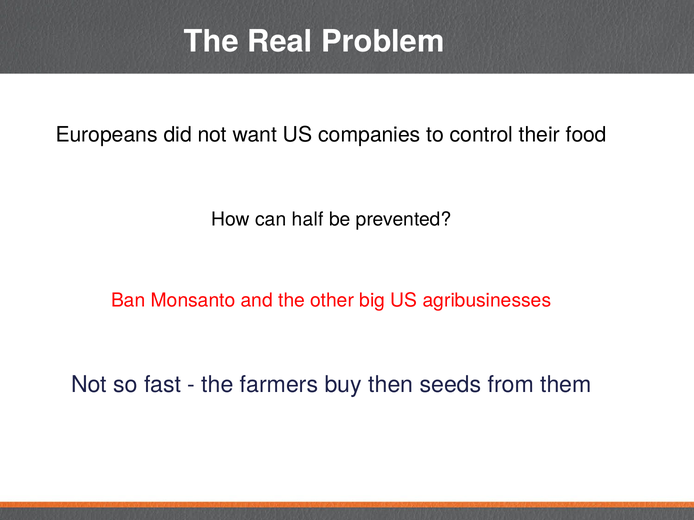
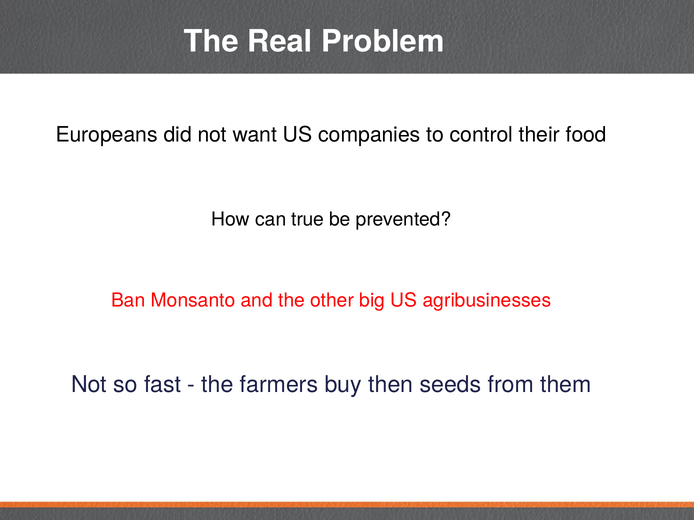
half: half -> true (308, 220)
